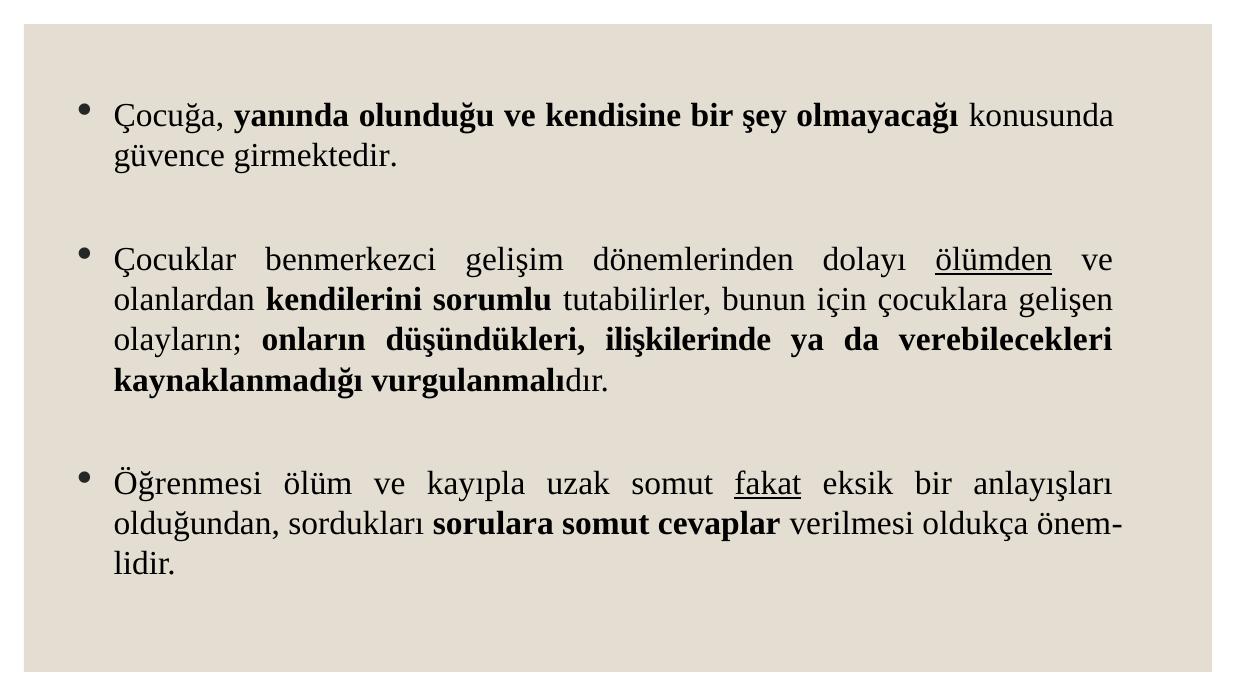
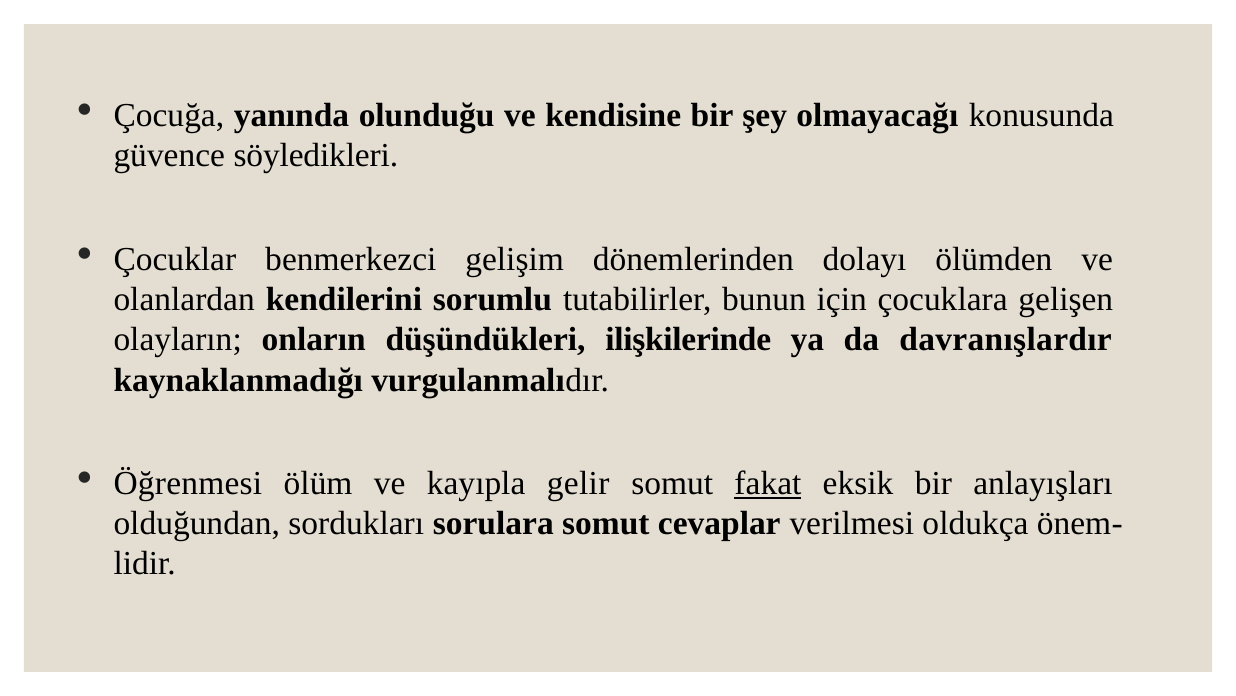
girmektedir: girmektedir -> söyledikleri (316, 156)
ölümden underline: present -> none (994, 259)
verebilecekleri: verebilecekleri -> davranışlardır (1006, 339)
uzak: uzak -> gelir (578, 483)
